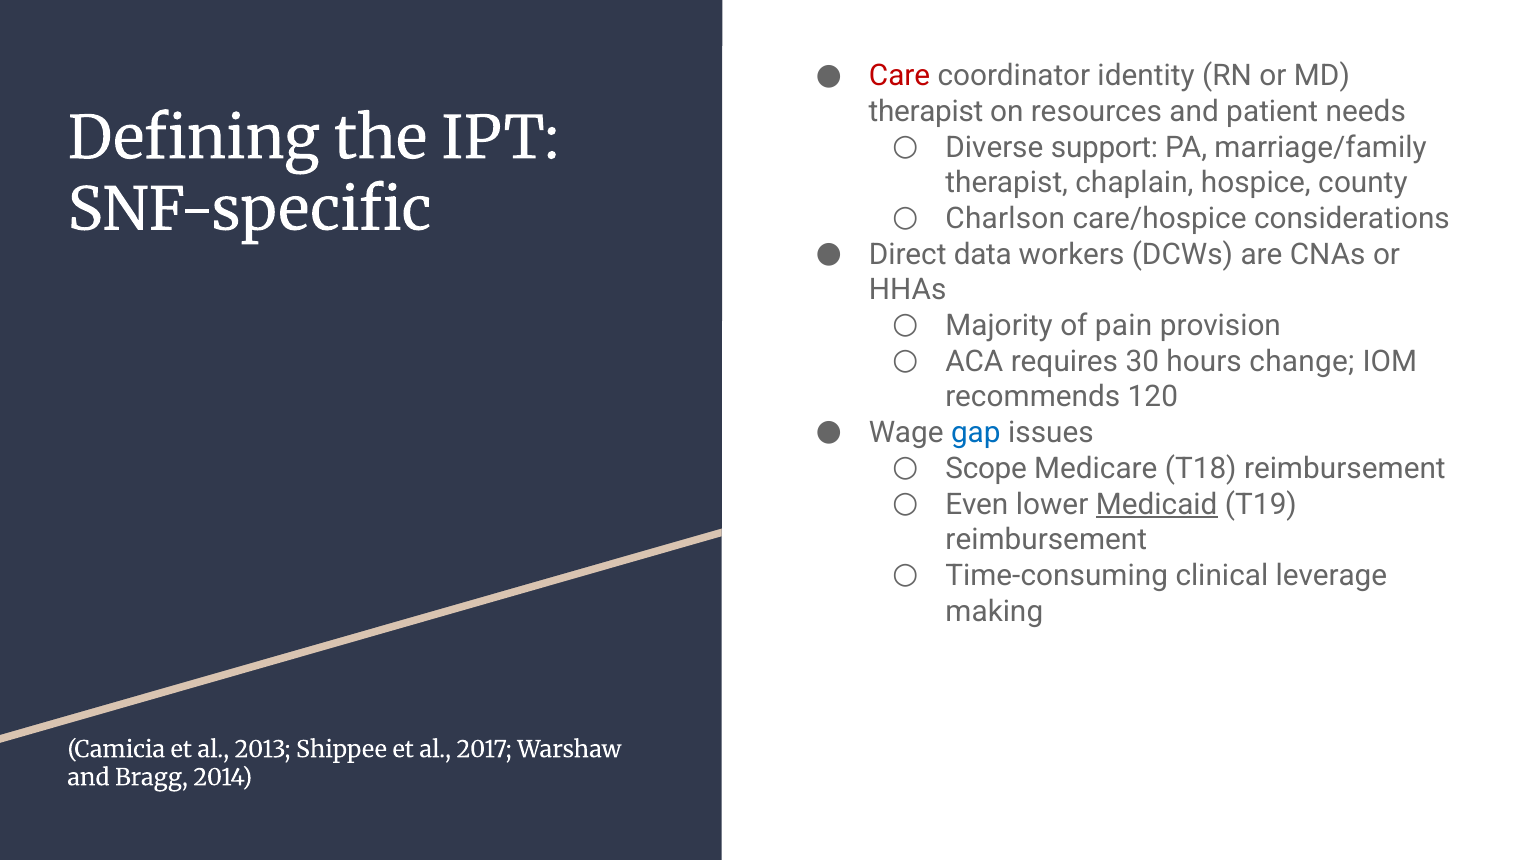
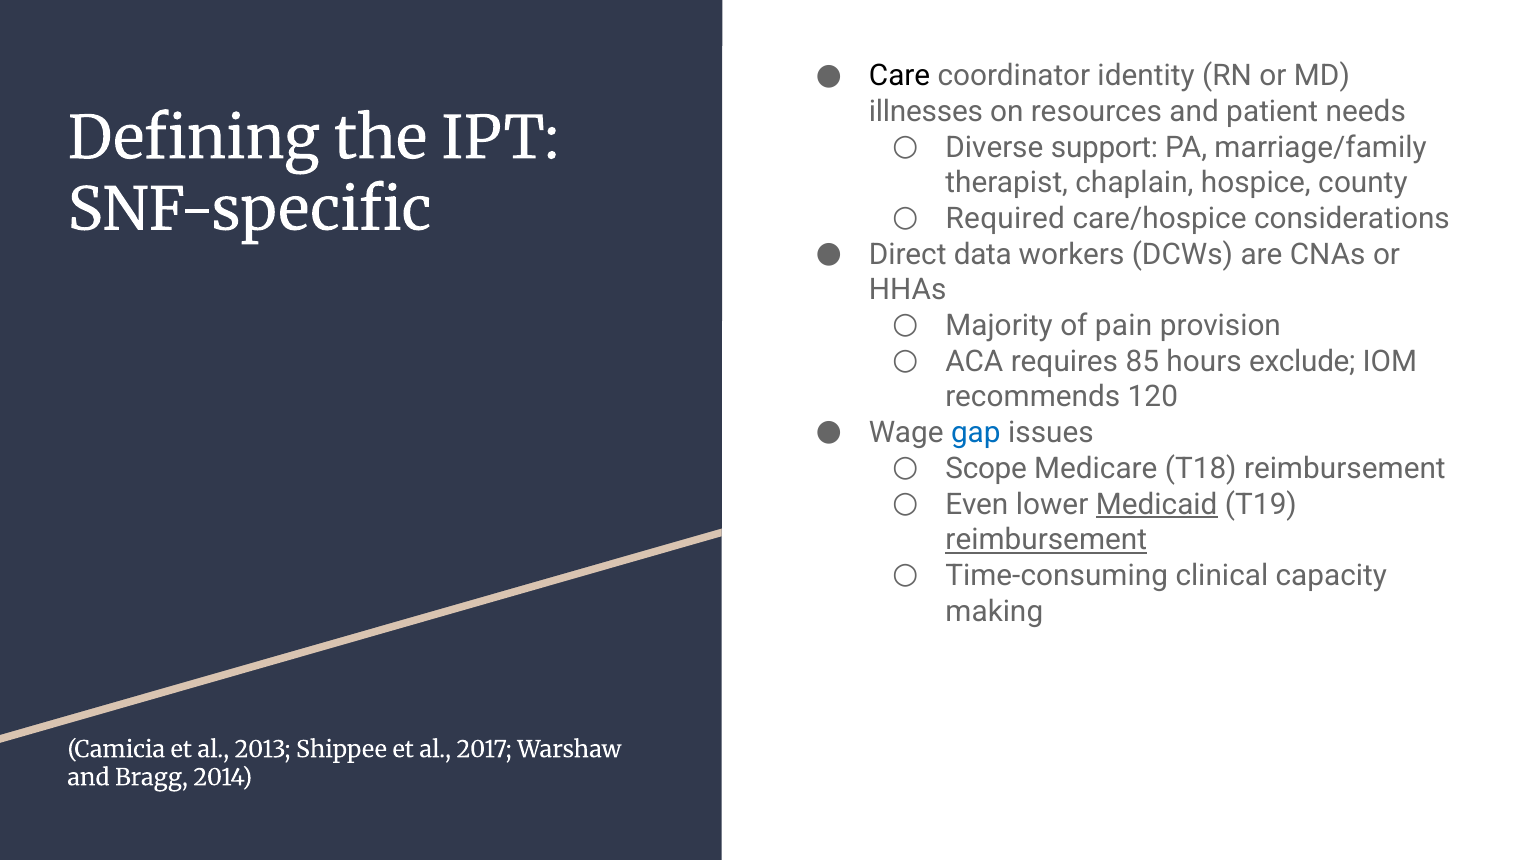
Care colour: red -> black (900, 76)
therapist: therapist -> illnesses (926, 112)
Charlson: Charlson -> Required (1005, 219)
30: 30 -> 85 (1142, 362)
change: change -> exclude (1302, 362)
reimbursement underline: none -> present (1046, 540)
leverage: leverage -> capacity (1331, 576)
